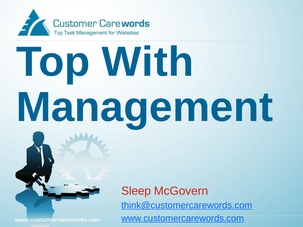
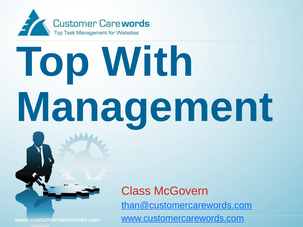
Sleep: Sleep -> Class (136, 191)
think@customercarewords.com: think@customercarewords.com -> than@customercarewords.com (187, 205)
